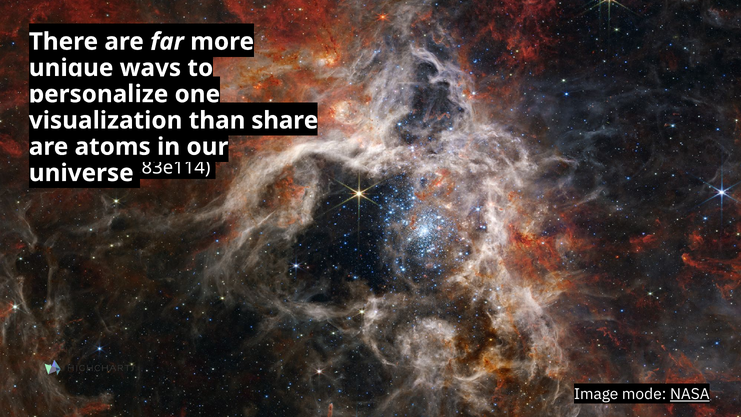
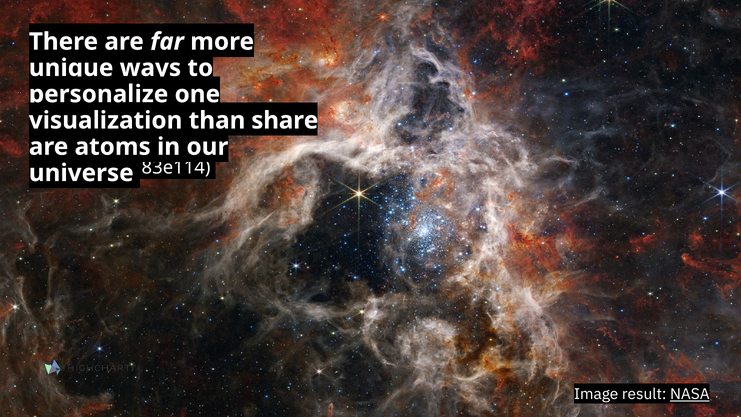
mode: mode -> result (644, 394)
